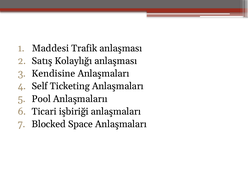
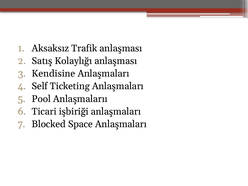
Maddesi: Maddesi -> Aksaksız (50, 48)
